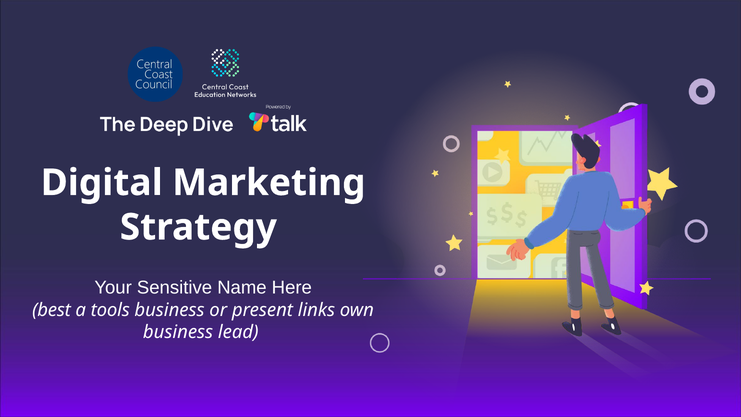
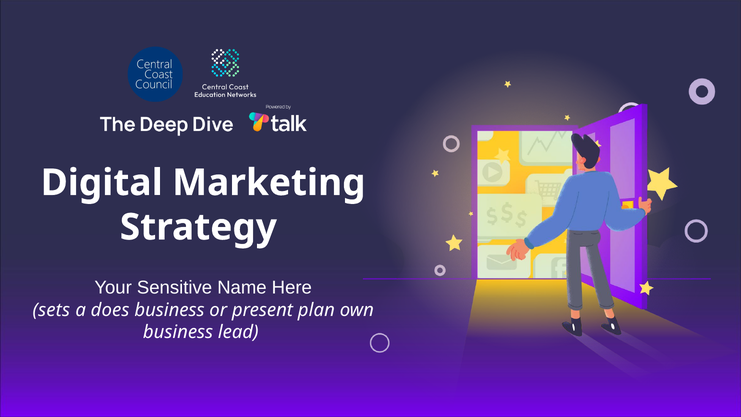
best: best -> sets (51, 310)
tools: tools -> does (110, 310)
links: links -> plan (316, 310)
